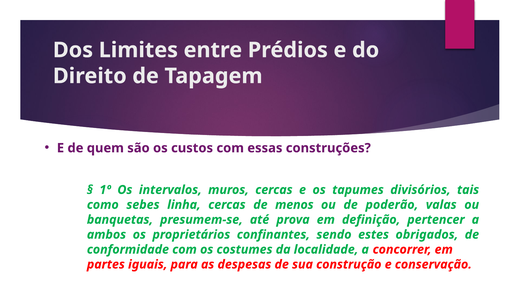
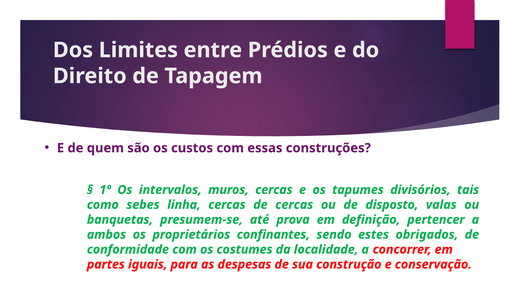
de menos: menos -> cercas (294, 205)
poderão: poderão -> disposto (392, 205)
